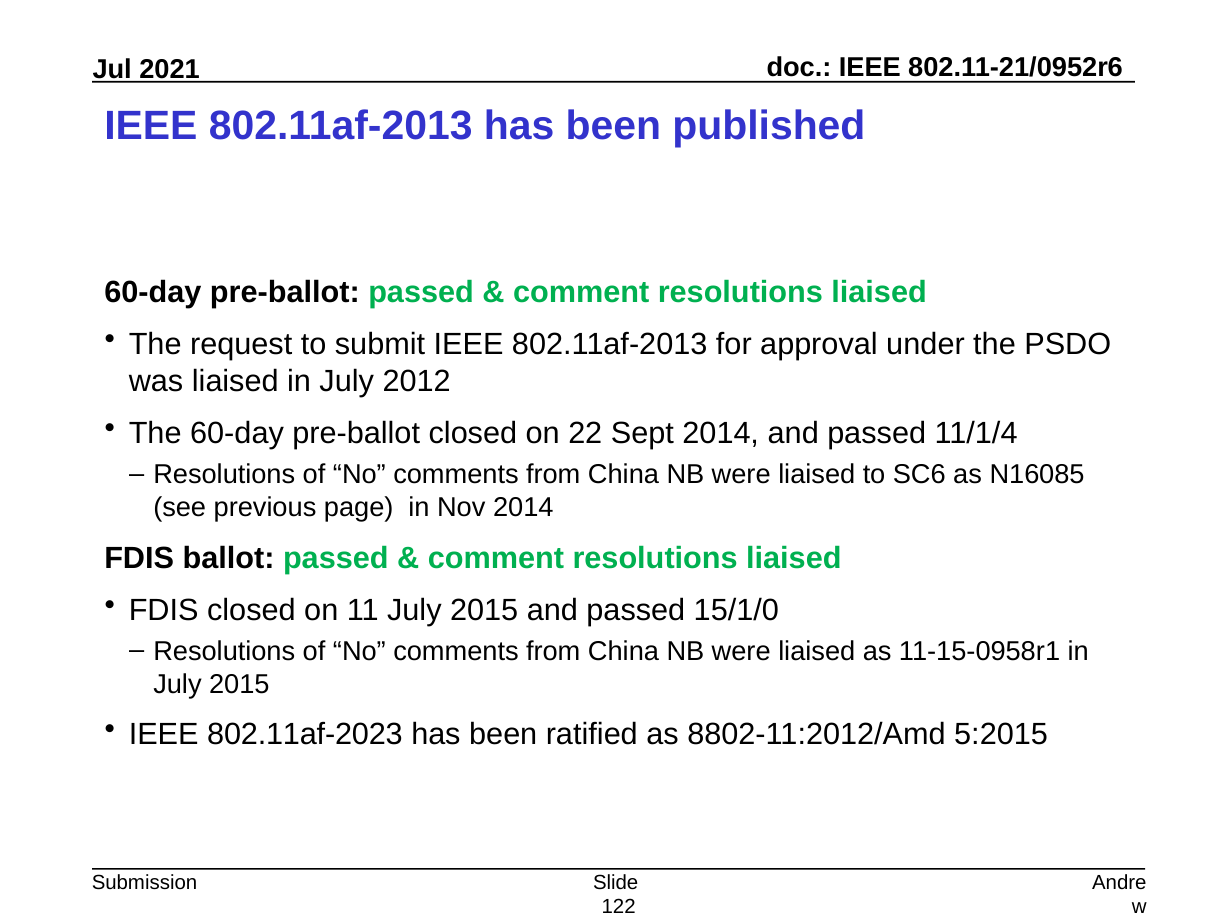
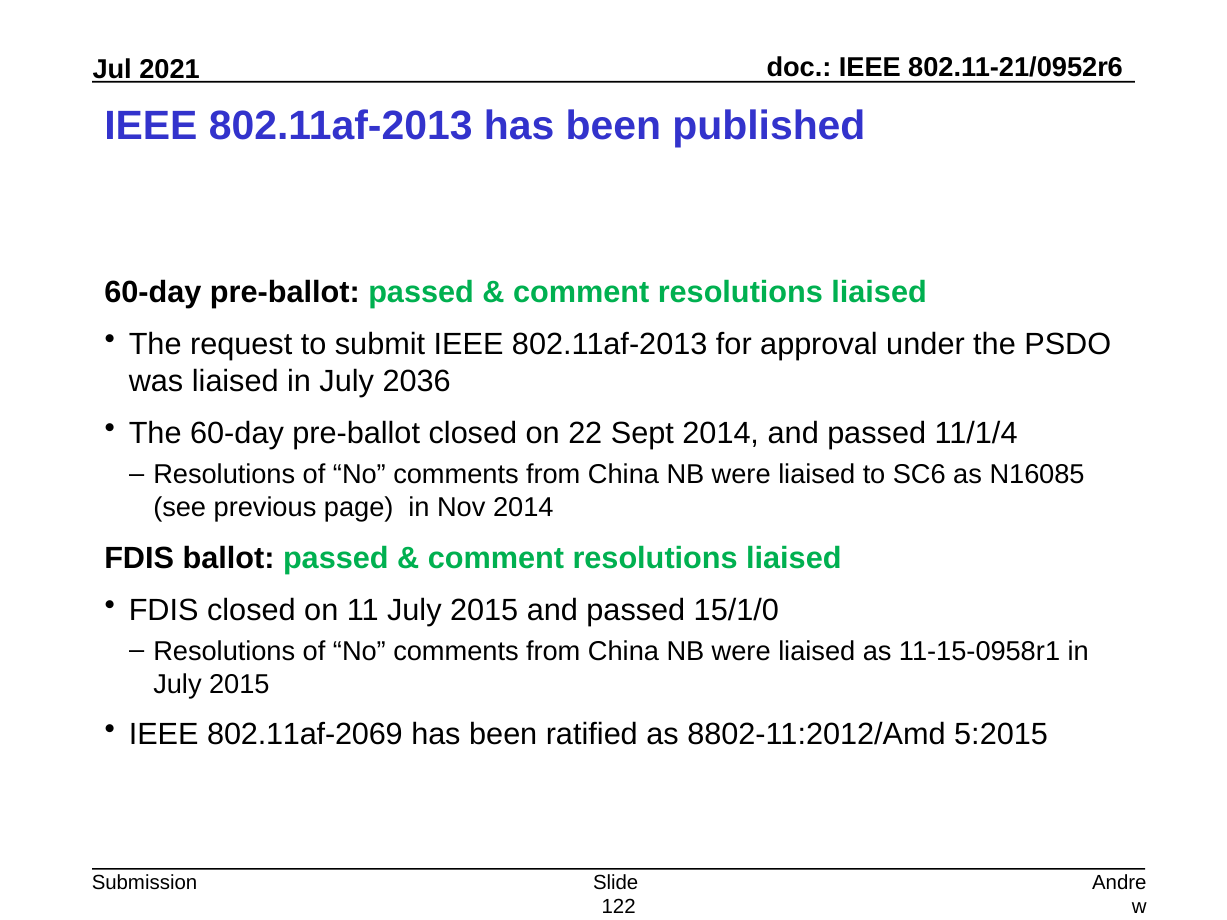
2012: 2012 -> 2036 (417, 382)
802.11af-2023: 802.11af-2023 -> 802.11af-2069 (305, 735)
